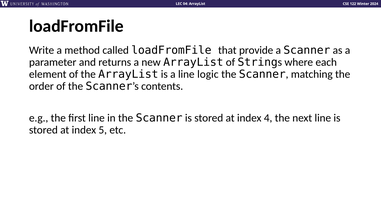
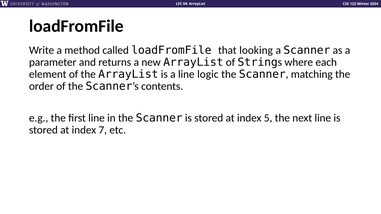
provide: provide -> looking (256, 50)
4: 4 -> 5 (268, 118)
5: 5 -> 7 (103, 130)
